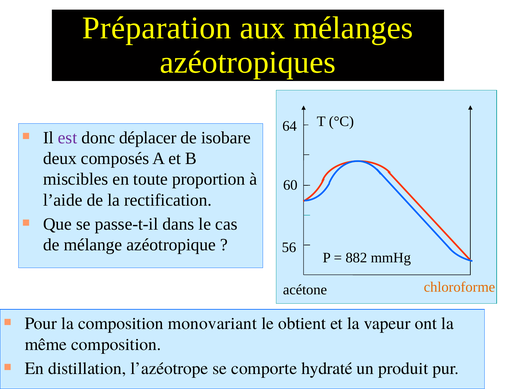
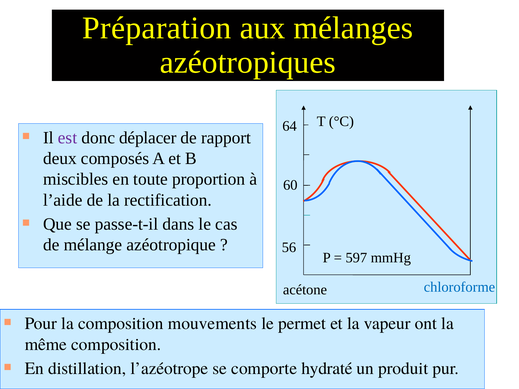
isobare: isobare -> rapport (226, 138)
882: 882 -> 597 (356, 258)
chloroforme colour: orange -> blue (459, 287)
monovariant: monovariant -> mouvements (212, 324)
obtient: obtient -> permet (302, 324)
